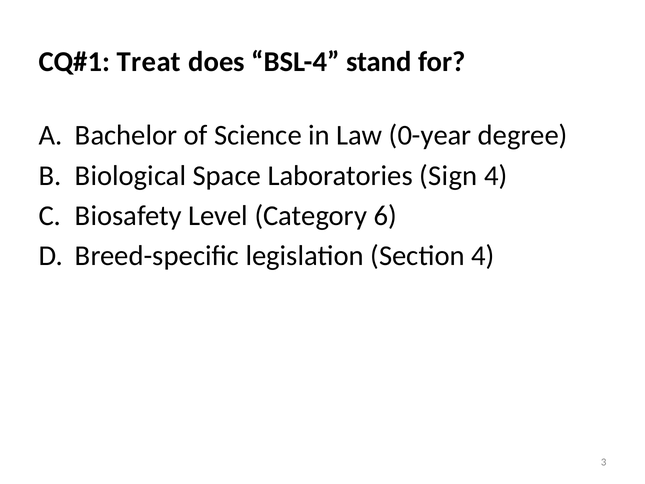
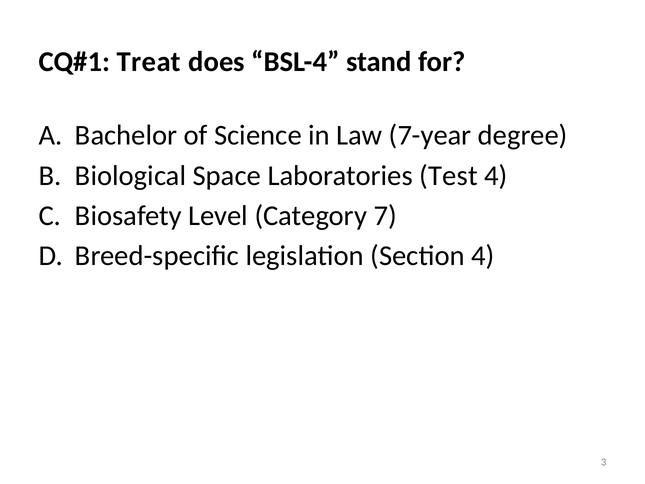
0-year: 0-year -> 7-year (430, 135)
Sign: Sign -> Test (448, 175)
6: 6 -> 7 (385, 216)
